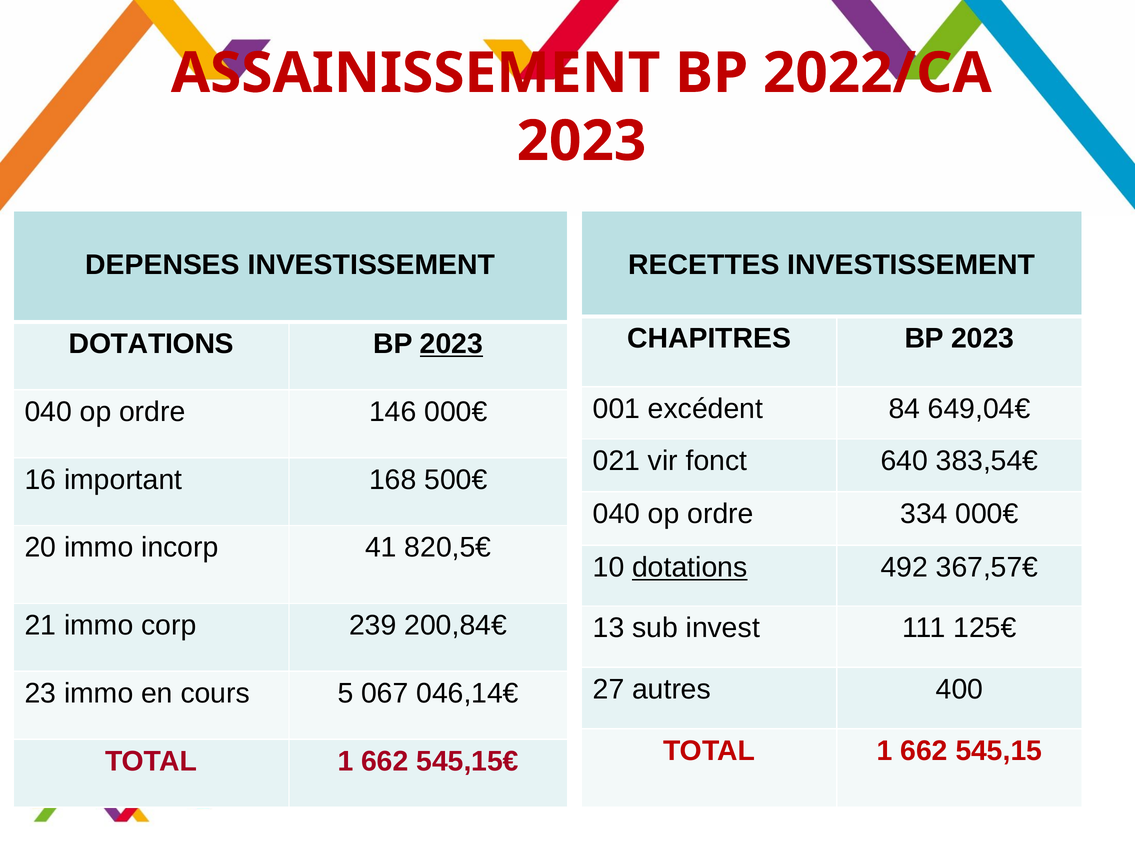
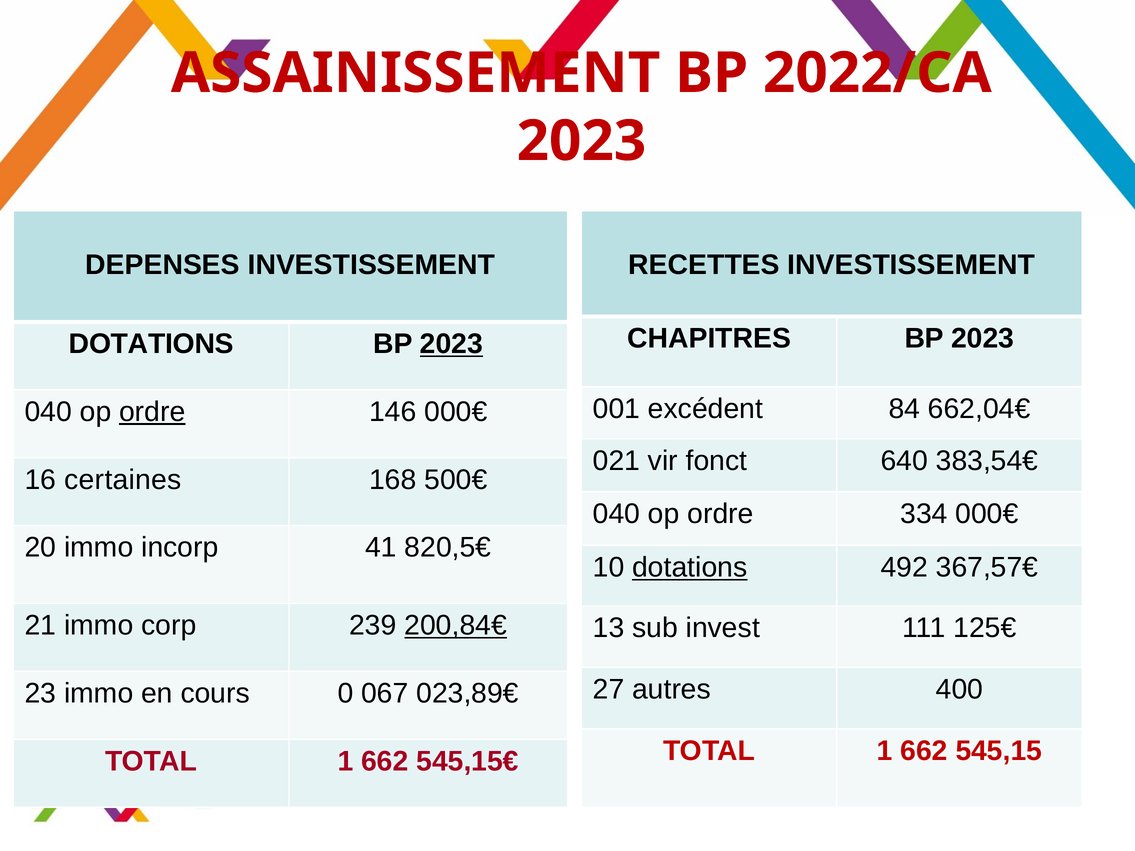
649,04€: 649,04€ -> 662,04€ (979, 409)
ordre underline: none -> present (152, 412)
important: important -> certaines (123, 480)
200,84€ underline: none -> present (456, 626)
5: 5 -> 0 (345, 694)
046,14€: 046,14€ -> 023,89€ (468, 694)
